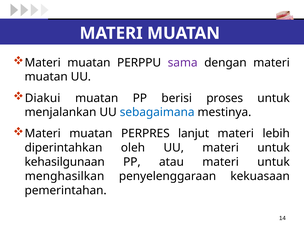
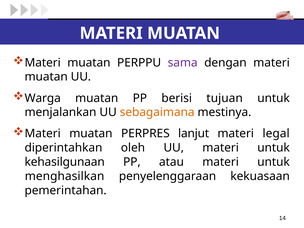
Diakui: Diakui -> Warga (43, 98)
proses: proses -> tujuan (225, 98)
sebagaimana colour: blue -> orange (157, 112)
lebih: lebih -> legal (276, 134)
